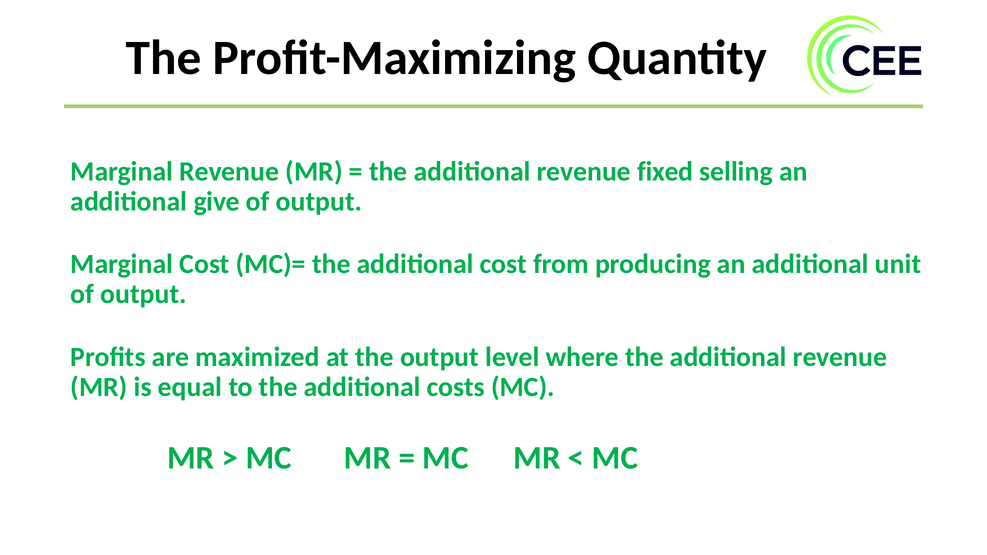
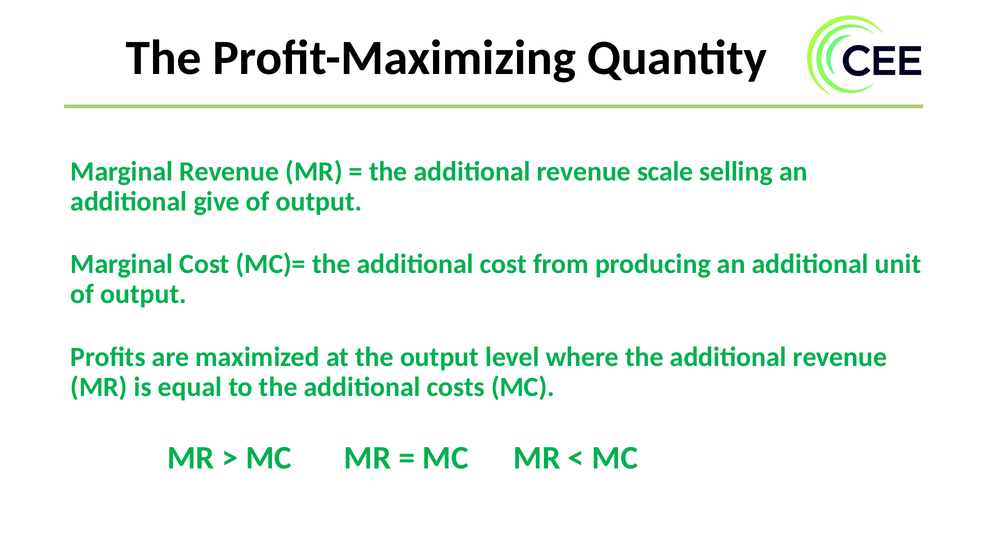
fixed: fixed -> scale (665, 172)
